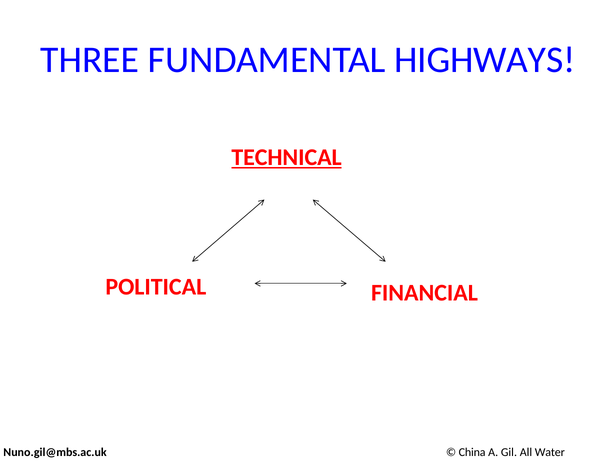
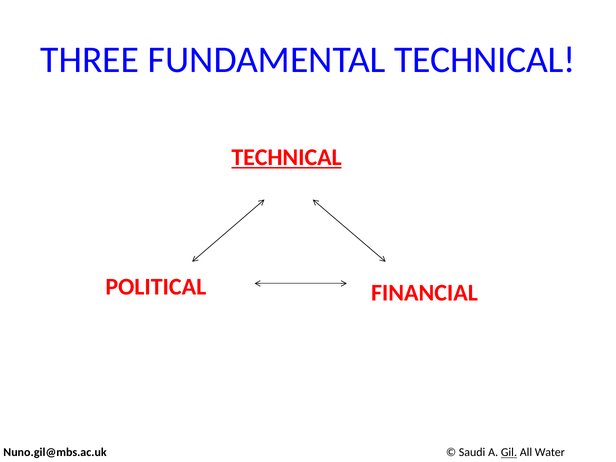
FUNDAMENTAL HIGHWAYS: HIGHWAYS -> TECHNICAL (485, 60)
China: China -> Saudi (472, 452)
Gil underline: none -> present (509, 452)
